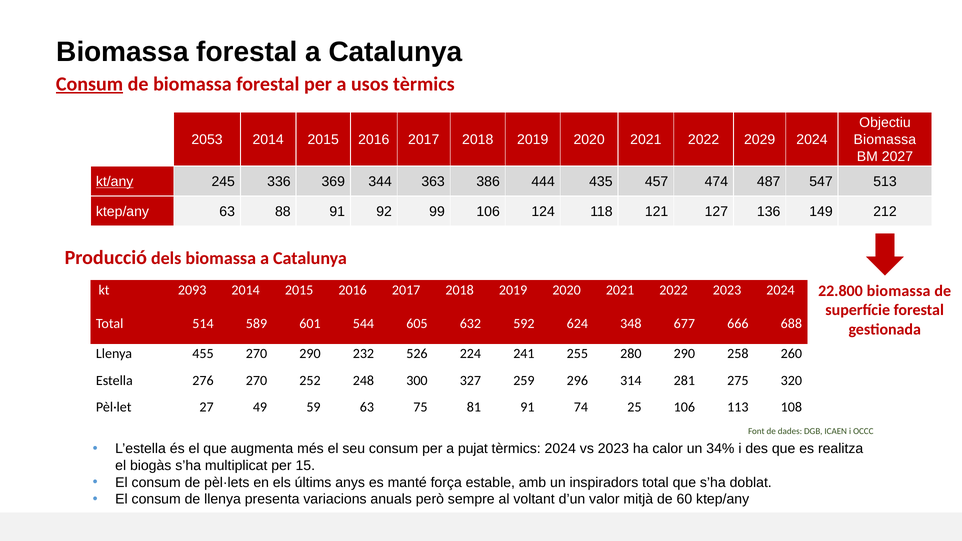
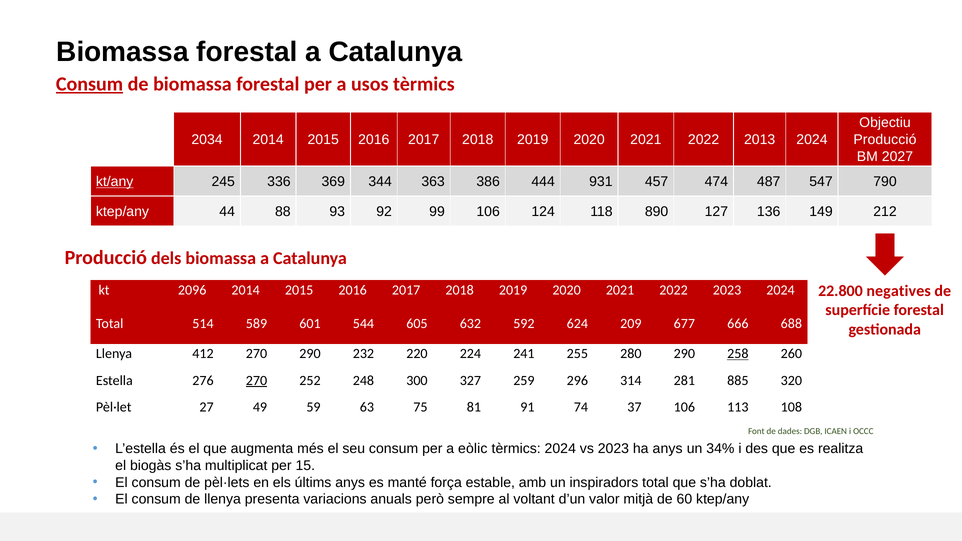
2053: 2053 -> 2034 (207, 140)
2029: 2029 -> 2013 (760, 140)
Biomassa: Biomassa -> Producció (885, 140)
435: 435 -> 931 (601, 182)
513: 513 -> 790 (885, 182)
ktep/any 63: 63 -> 44 (227, 212)
88 91: 91 -> 93 (337, 212)
121: 121 -> 890 (657, 212)
2093: 2093 -> 2096 (192, 290)
22.800 biomassa: biomassa -> negatives (899, 291)
348: 348 -> 209 (631, 324)
455: 455 -> 412 (203, 354)
526: 526 -> 220 (417, 354)
258 underline: none -> present (738, 354)
270 underline: none -> present (256, 381)
275: 275 -> 885 (738, 381)
25: 25 -> 37 (634, 407)
pujat: pujat -> eòlic (473, 449)
ha calor: calor -> anys (668, 449)
